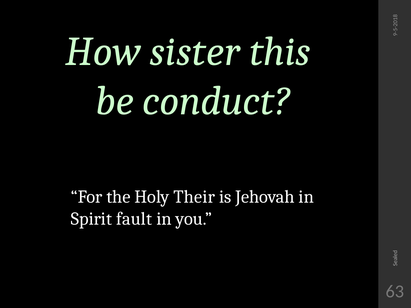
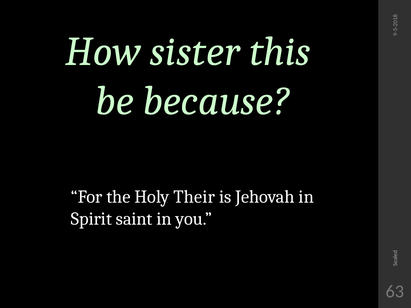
conduct: conduct -> because (216, 101)
fault: fault -> saint (134, 219)
